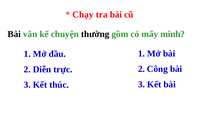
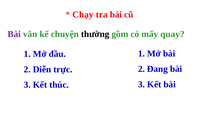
Bài colour: black -> purple (14, 34)
minh: minh -> quay (173, 34)
Công: Công -> Đang (157, 69)
